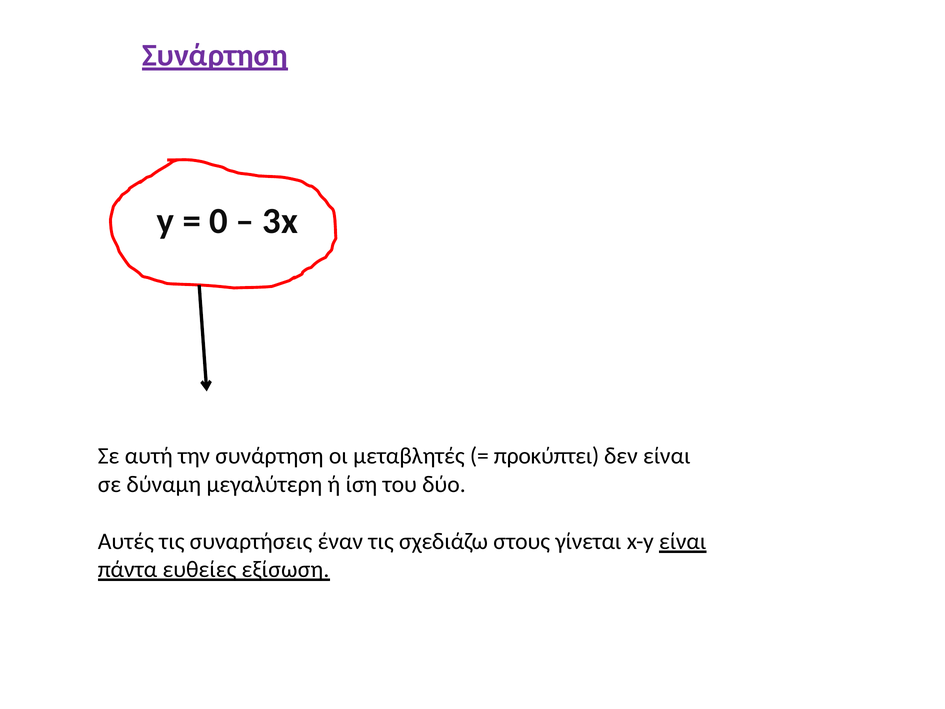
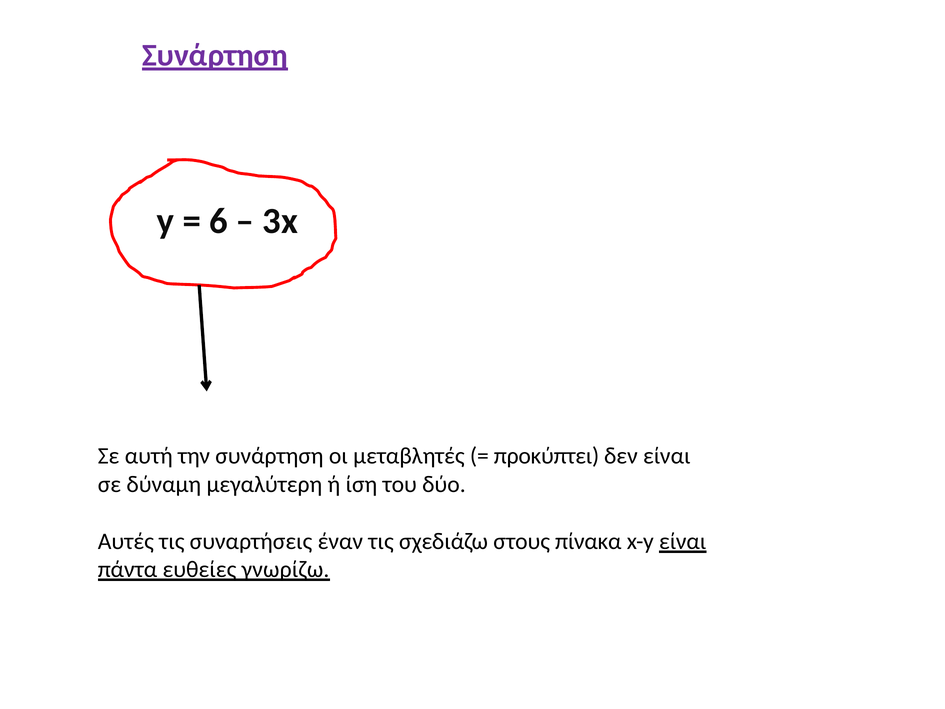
0: 0 -> 6 (218, 221)
γίνεται: γίνεται -> πίνακα (588, 541)
εξίσωση: εξίσωση -> γνωρίζω (286, 569)
